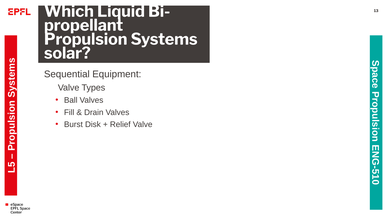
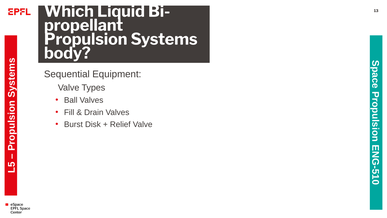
solar: solar -> body (67, 53)
